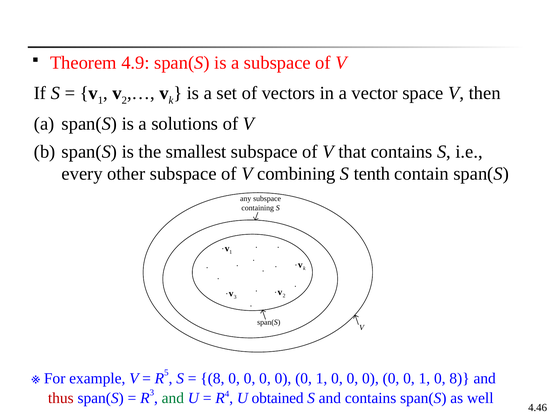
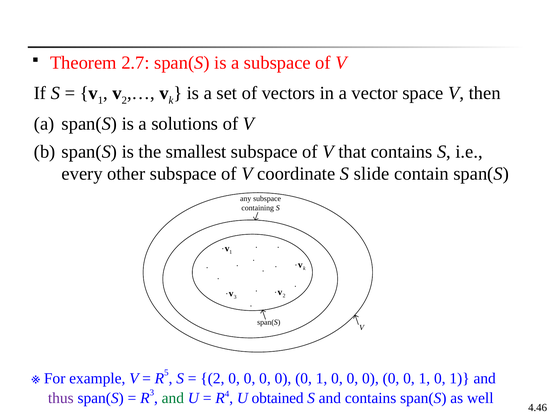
4.9: 4.9 -> 2.7 (135, 63)
combining: combining -> coordinate (296, 174)
tenth: tenth -> slide (372, 174)
8: 8 -> 2 (212, 378)
1 0 8: 8 -> 1 (460, 378)
thus colour: red -> purple (61, 398)
